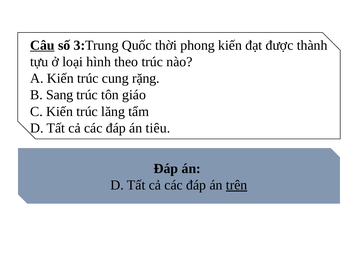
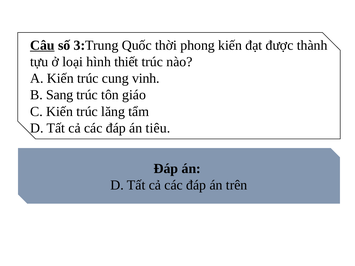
theo: theo -> thiết (126, 62)
rặng: rặng -> vinh (146, 78)
trên underline: present -> none (237, 185)
